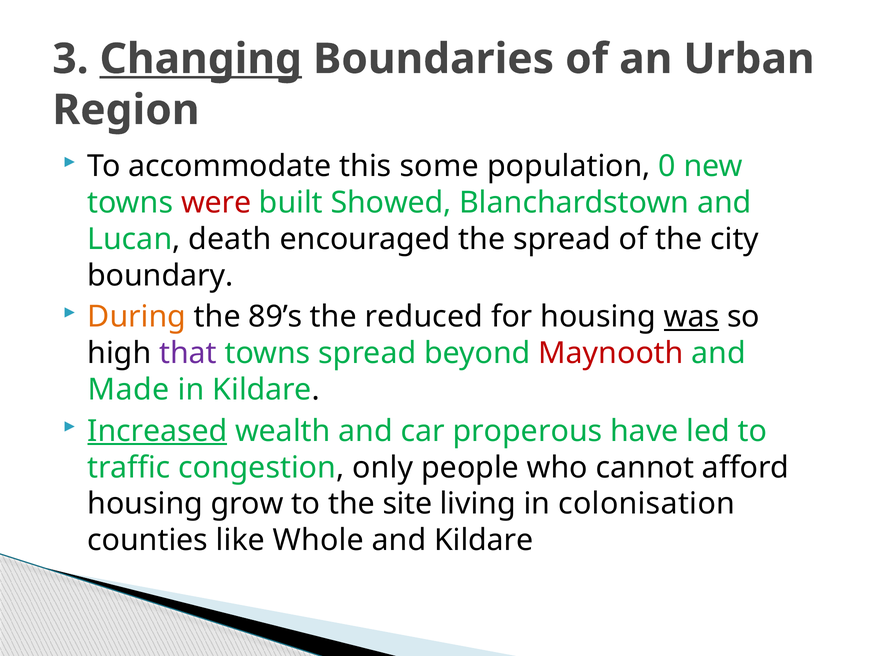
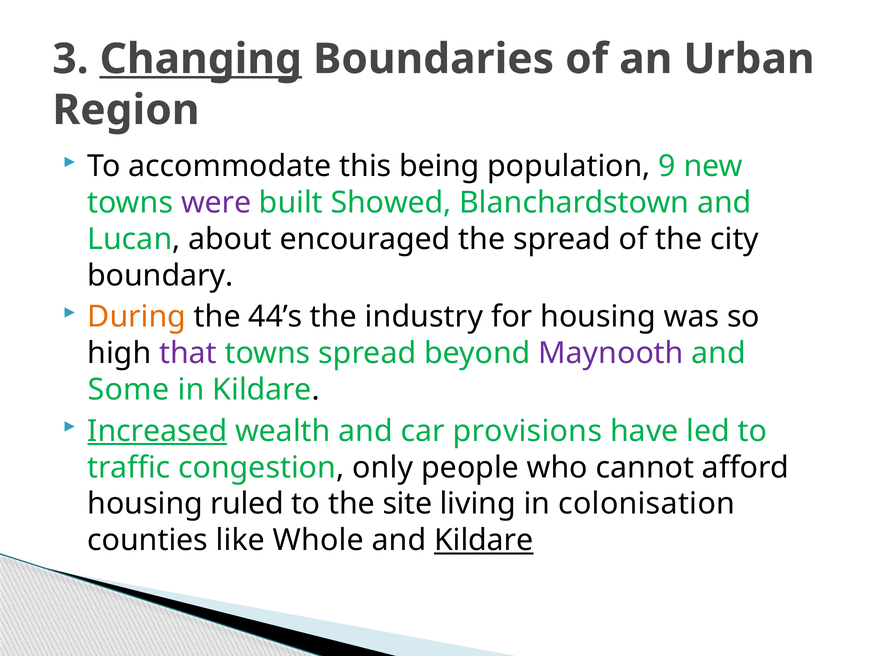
some: some -> being (440, 166)
0: 0 -> 9 (667, 166)
were colour: red -> purple (216, 203)
death: death -> about (230, 239)
89’s: 89’s -> 44’s (275, 317)
reduced: reduced -> industry (424, 317)
was underline: present -> none (691, 317)
Maynooth colour: red -> purple (611, 354)
Made: Made -> Some (129, 390)
properous: properous -> provisions (527, 431)
grow: grow -> ruled (247, 504)
Kildare underline: none -> present (484, 541)
